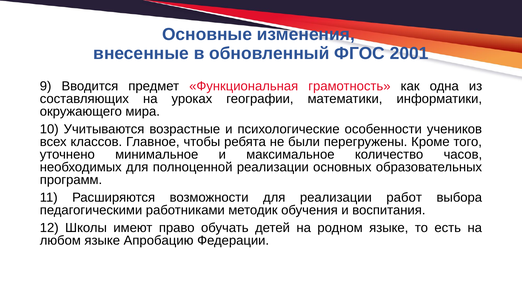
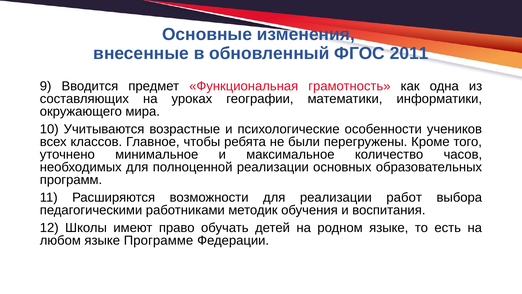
2001: 2001 -> 2011 (409, 53)
Апробацию: Апробацию -> Программе (159, 240)
